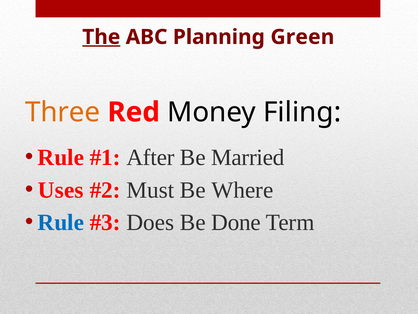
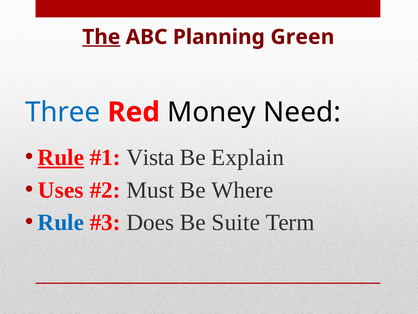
Three colour: orange -> blue (63, 112)
Filing: Filing -> Need (302, 112)
Rule underline: none -> present (61, 157)
After: After -> Vista (150, 157)
Married: Married -> Explain (248, 157)
Done: Done -> Suite (236, 222)
